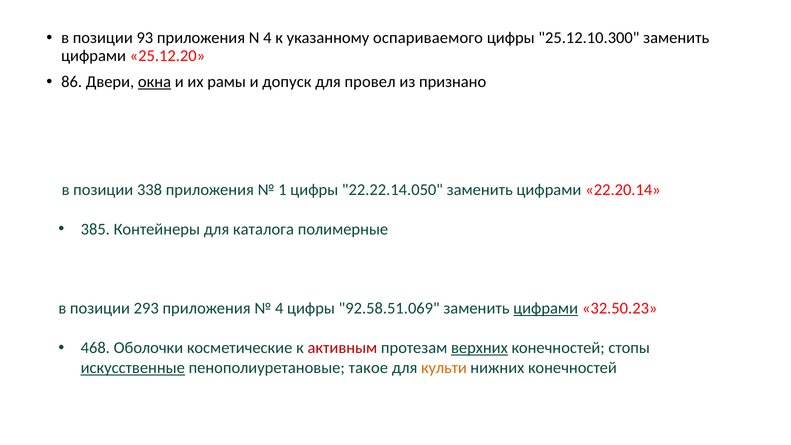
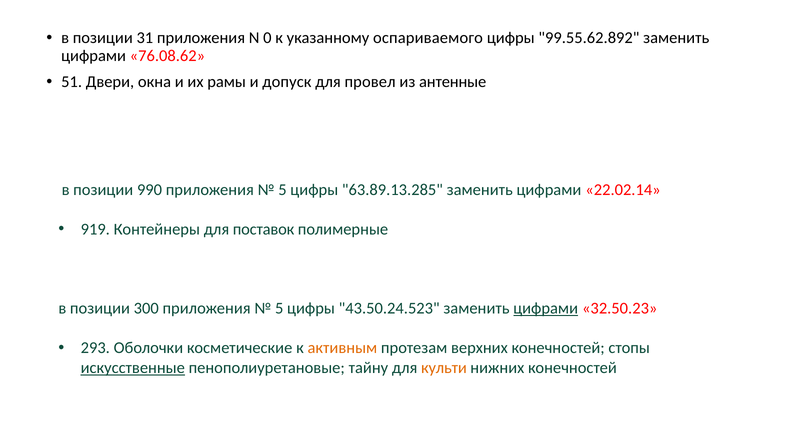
93: 93 -> 31 (145, 38)
N 4: 4 -> 0 (267, 38)
25.12.10.300: 25.12.10.300 -> 99.55.62.892 (589, 38)
25.12.20: 25.12.20 -> 76.08.62 (167, 56)
86: 86 -> 51 (72, 82)
окна underline: present -> none (155, 82)
признано: признано -> антенные (453, 82)
338: 338 -> 990 (150, 190)
1: 1 -> 5 (282, 190)
22.22.14.050: 22.22.14.050 -> 63.89.13.285 (392, 190)
22.20.14: 22.20.14 -> 22.02.14 (623, 190)
385: 385 -> 919 (95, 229)
каталога: каталога -> поставок (264, 229)
293: 293 -> 300 (146, 308)
4: 4 -> 5 (279, 308)
92.58.51.069: 92.58.51.069 -> 43.50.24.523 (389, 308)
468: 468 -> 293 (95, 348)
активным colour: red -> orange (342, 348)
верхних underline: present -> none (479, 348)
такое: такое -> тайну (368, 368)
